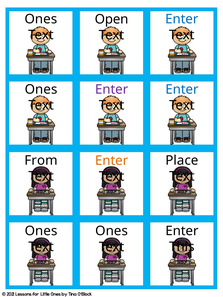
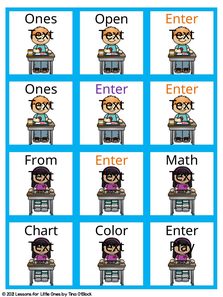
Enter colour: blue -> orange (182, 19)
Enter colour: blue -> orange (182, 89)
Place: Place -> Math (182, 161)
Ones: Ones -> Chart (41, 231)
Ones: Ones -> Color (112, 231)
This: This -> Play (182, 247)
